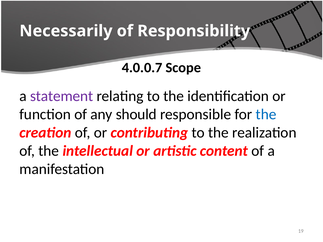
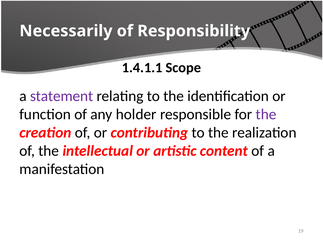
4.0.0.7: 4.0.0.7 -> 1.4.1.1 (142, 68)
should: should -> holder (136, 114)
the colour: blue -> purple (266, 114)
